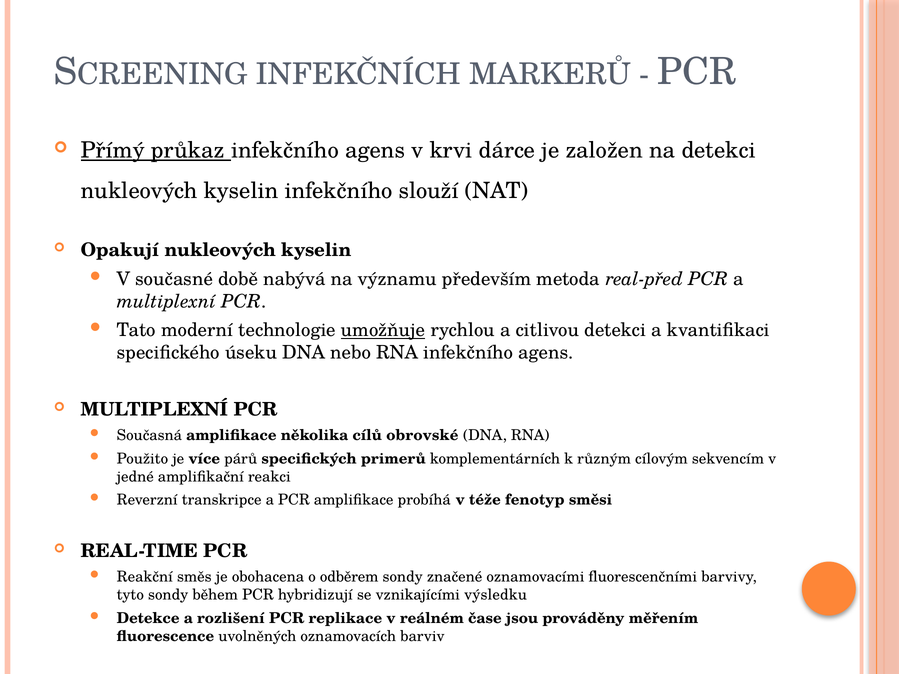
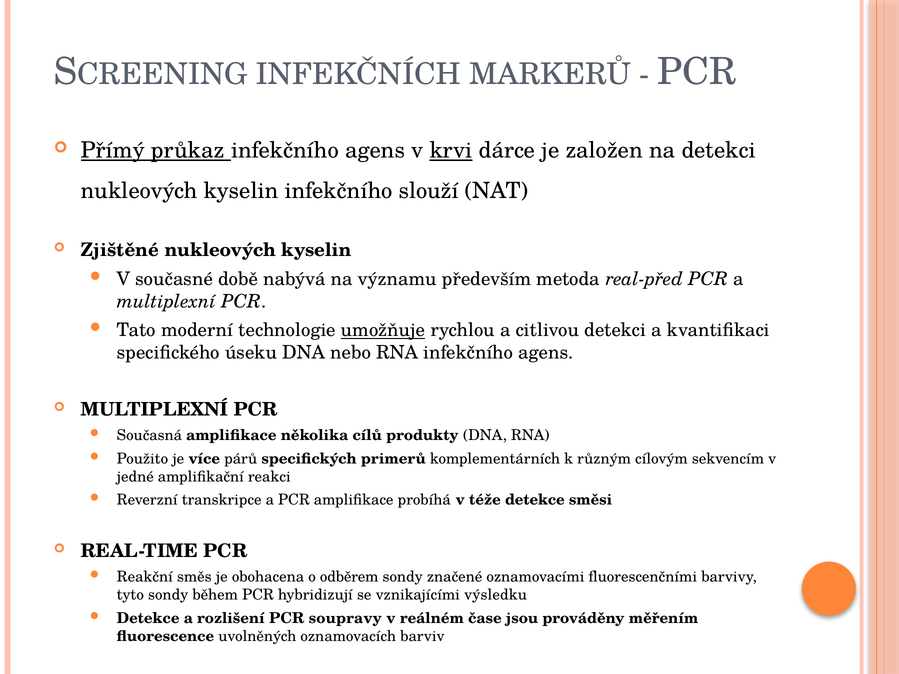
krvi underline: none -> present (451, 151)
Opakují: Opakují -> Zjištěné (120, 250)
obrovské: obrovské -> produkty (422, 435)
téže fenotyp: fenotyp -> detekce (535, 500)
replikace: replikace -> soupravy (345, 618)
